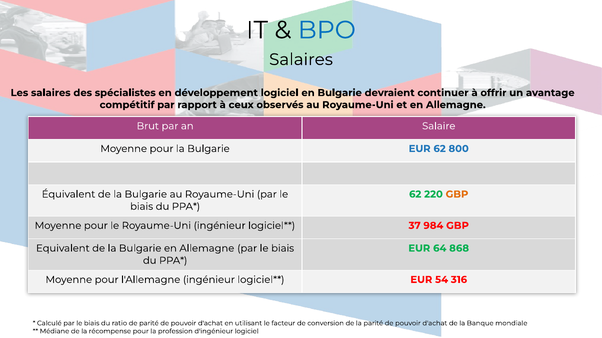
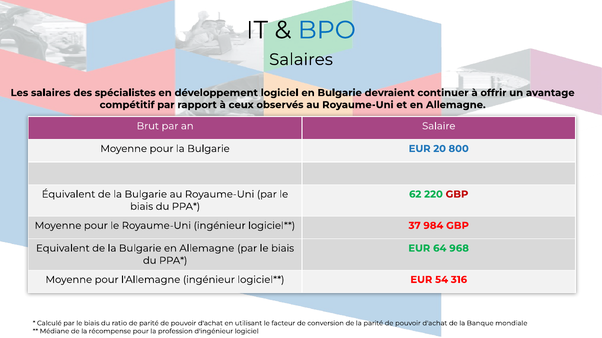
EUR 62: 62 -> 20 (440, 149)
GBP colour: orange -> red (457, 195)
868: 868 -> 968 (459, 249)
